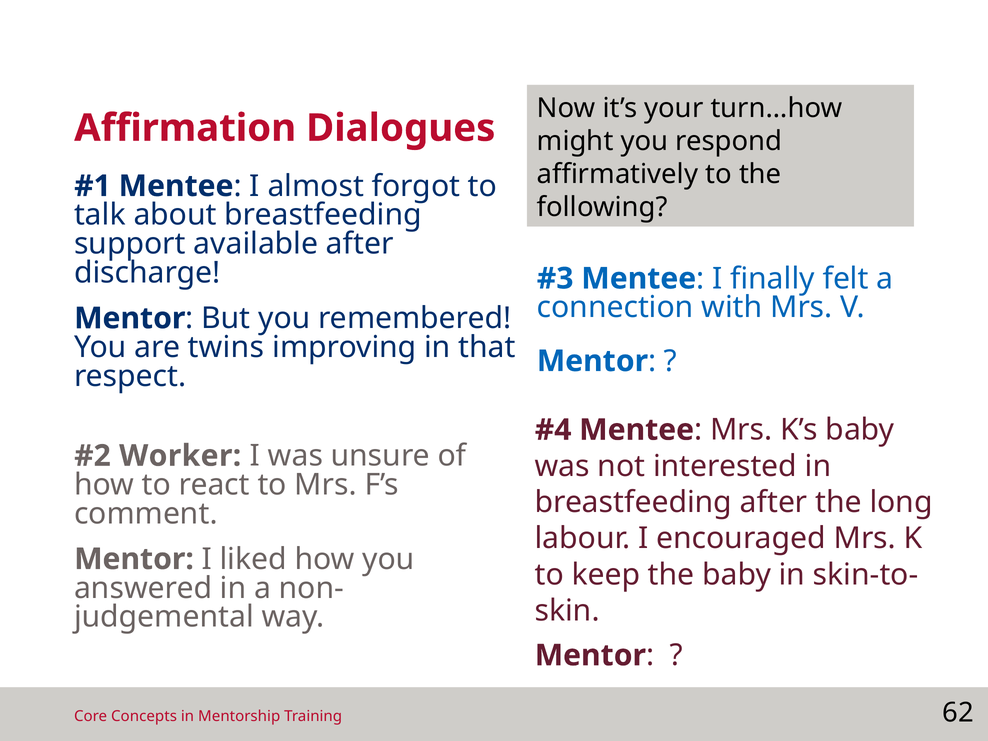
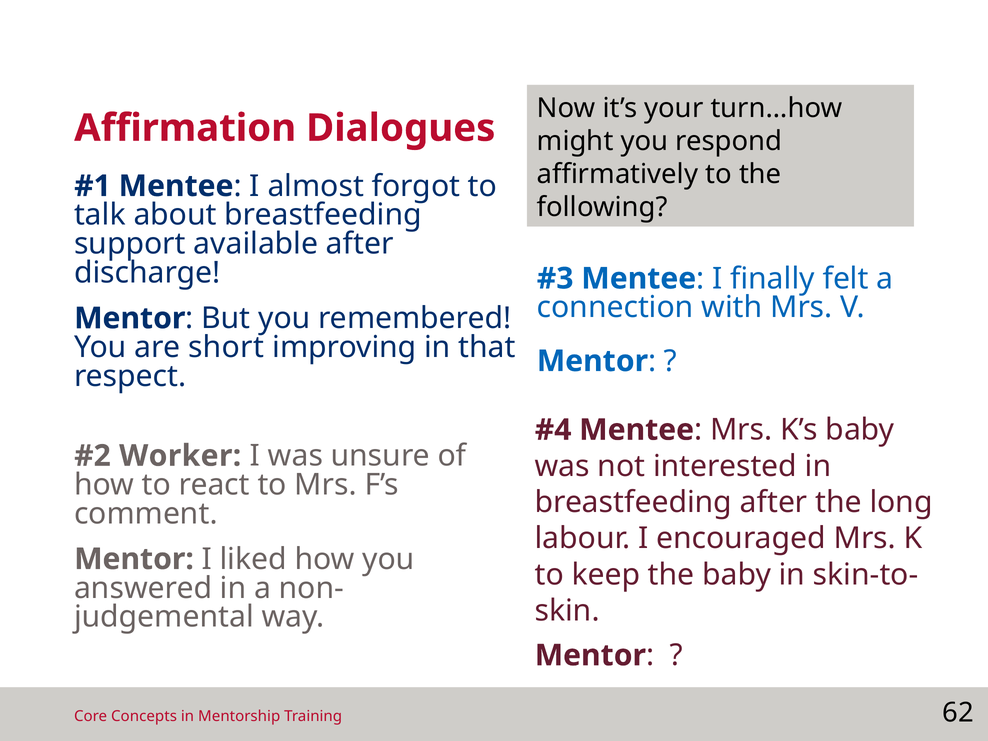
twins: twins -> short (226, 347)
